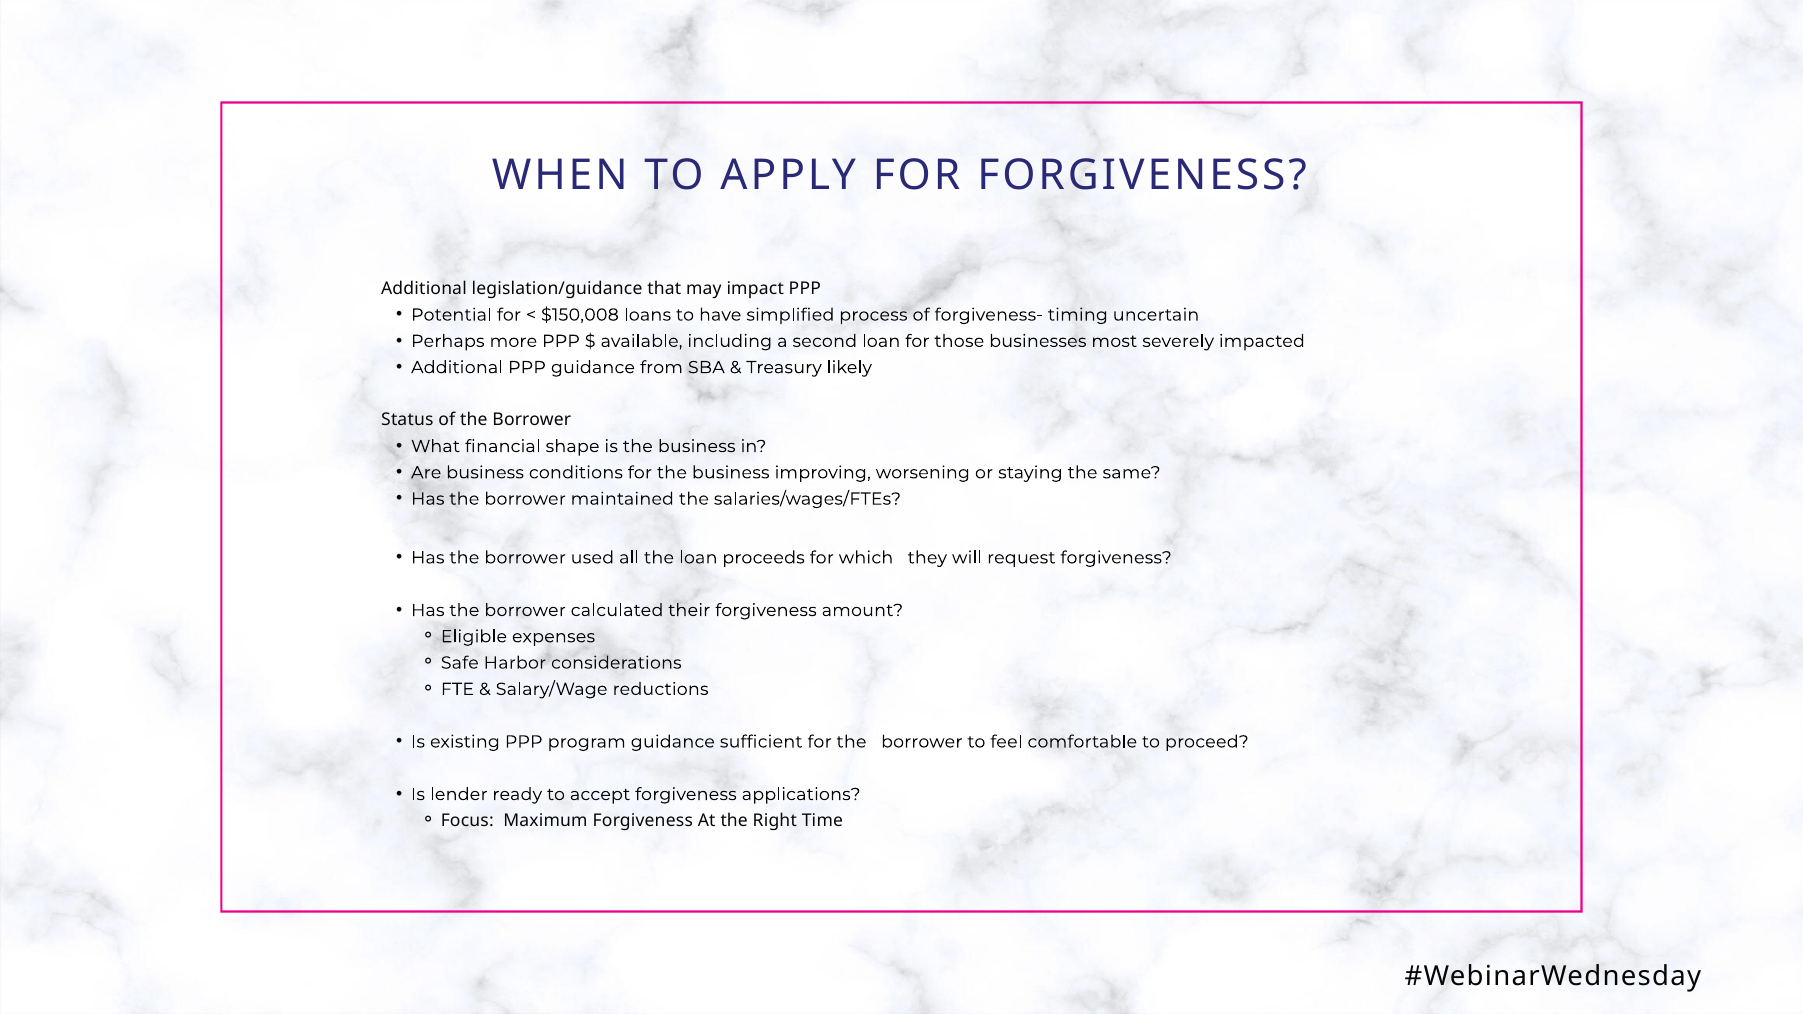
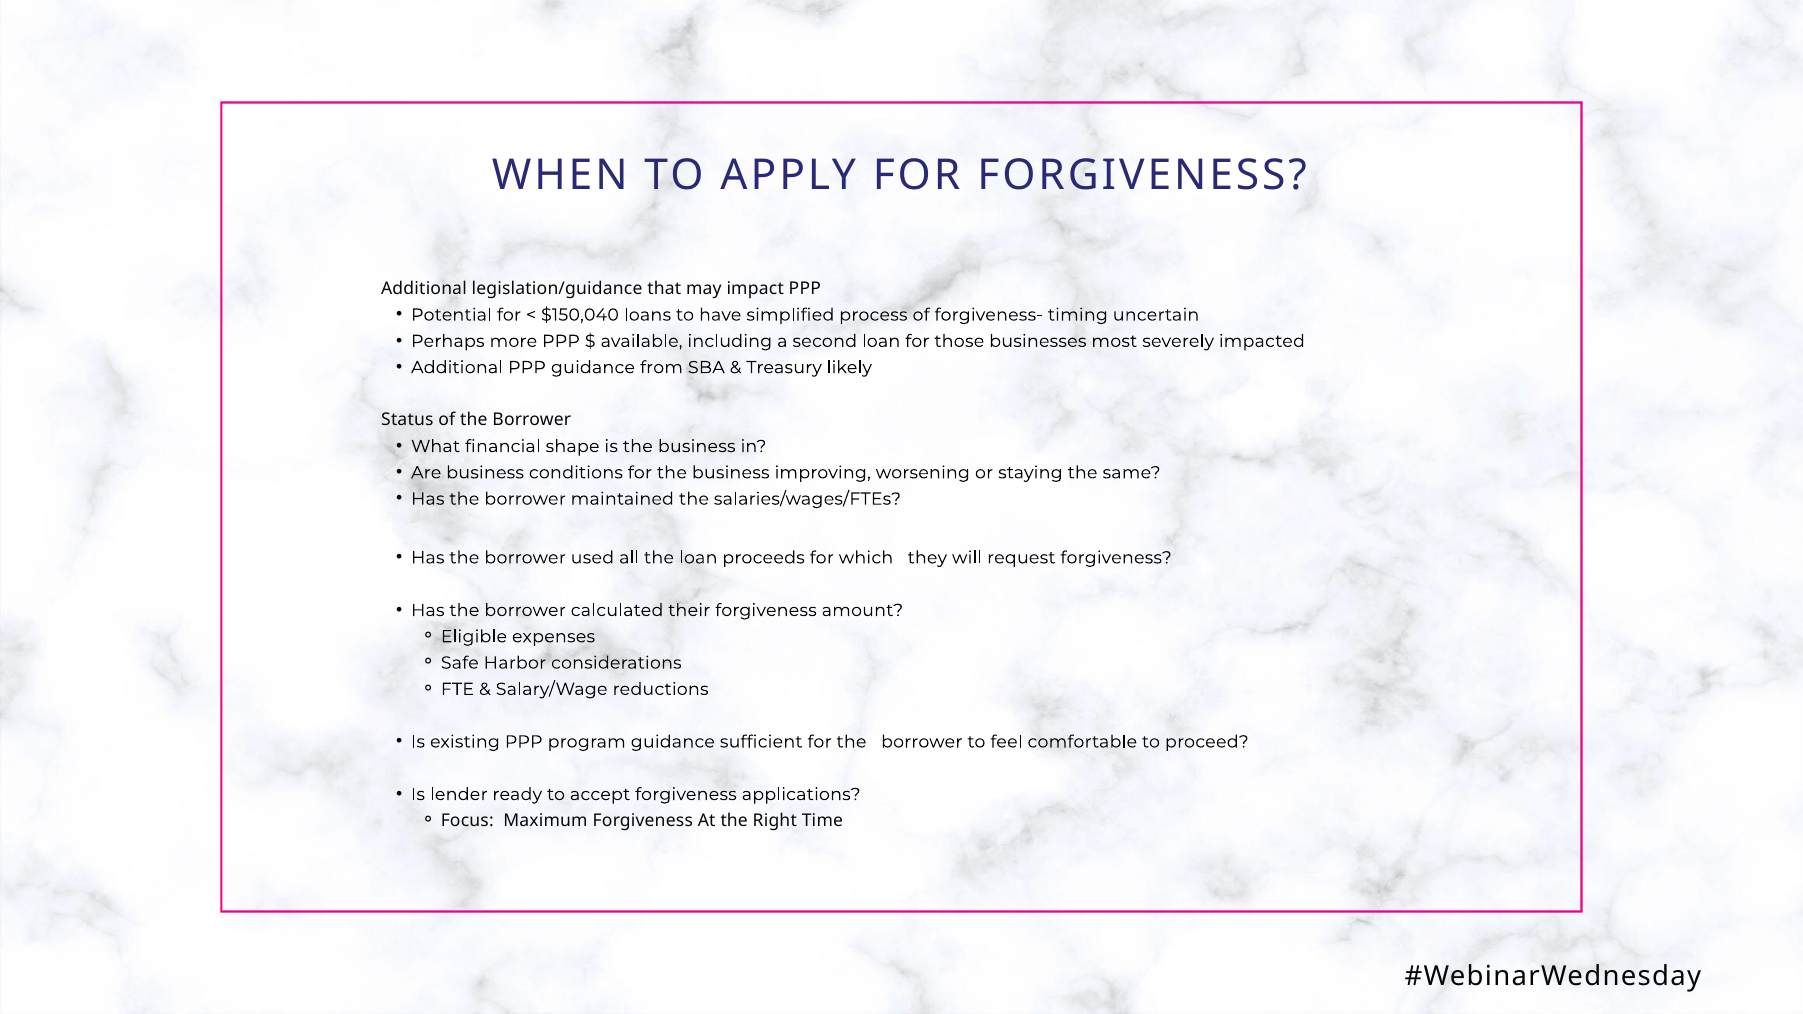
$150,008: $150,008 -> $150,040 (580, 315)
